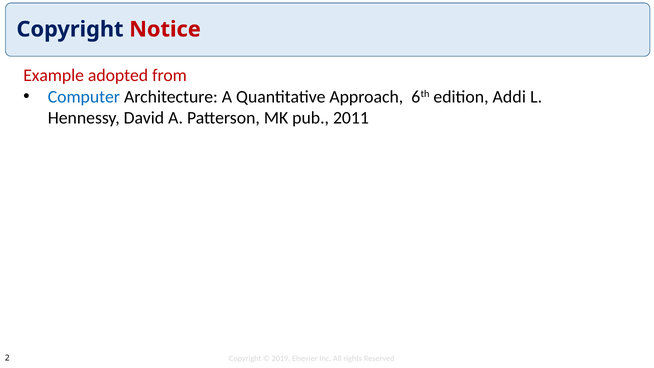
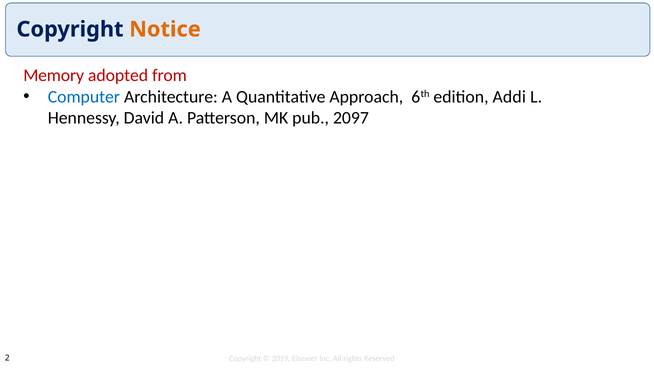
Notice colour: red -> orange (165, 29)
Example: Example -> Memory (54, 76)
2011: 2011 -> 2097 (351, 118)
